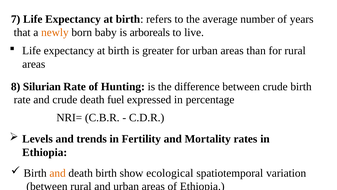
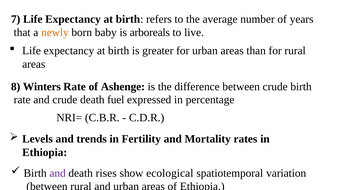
Silurian: Silurian -> Winters (42, 86)
Hunting: Hunting -> Ashenge (123, 86)
and colour: orange -> purple (58, 173)
death birth: birth -> rises (106, 173)
